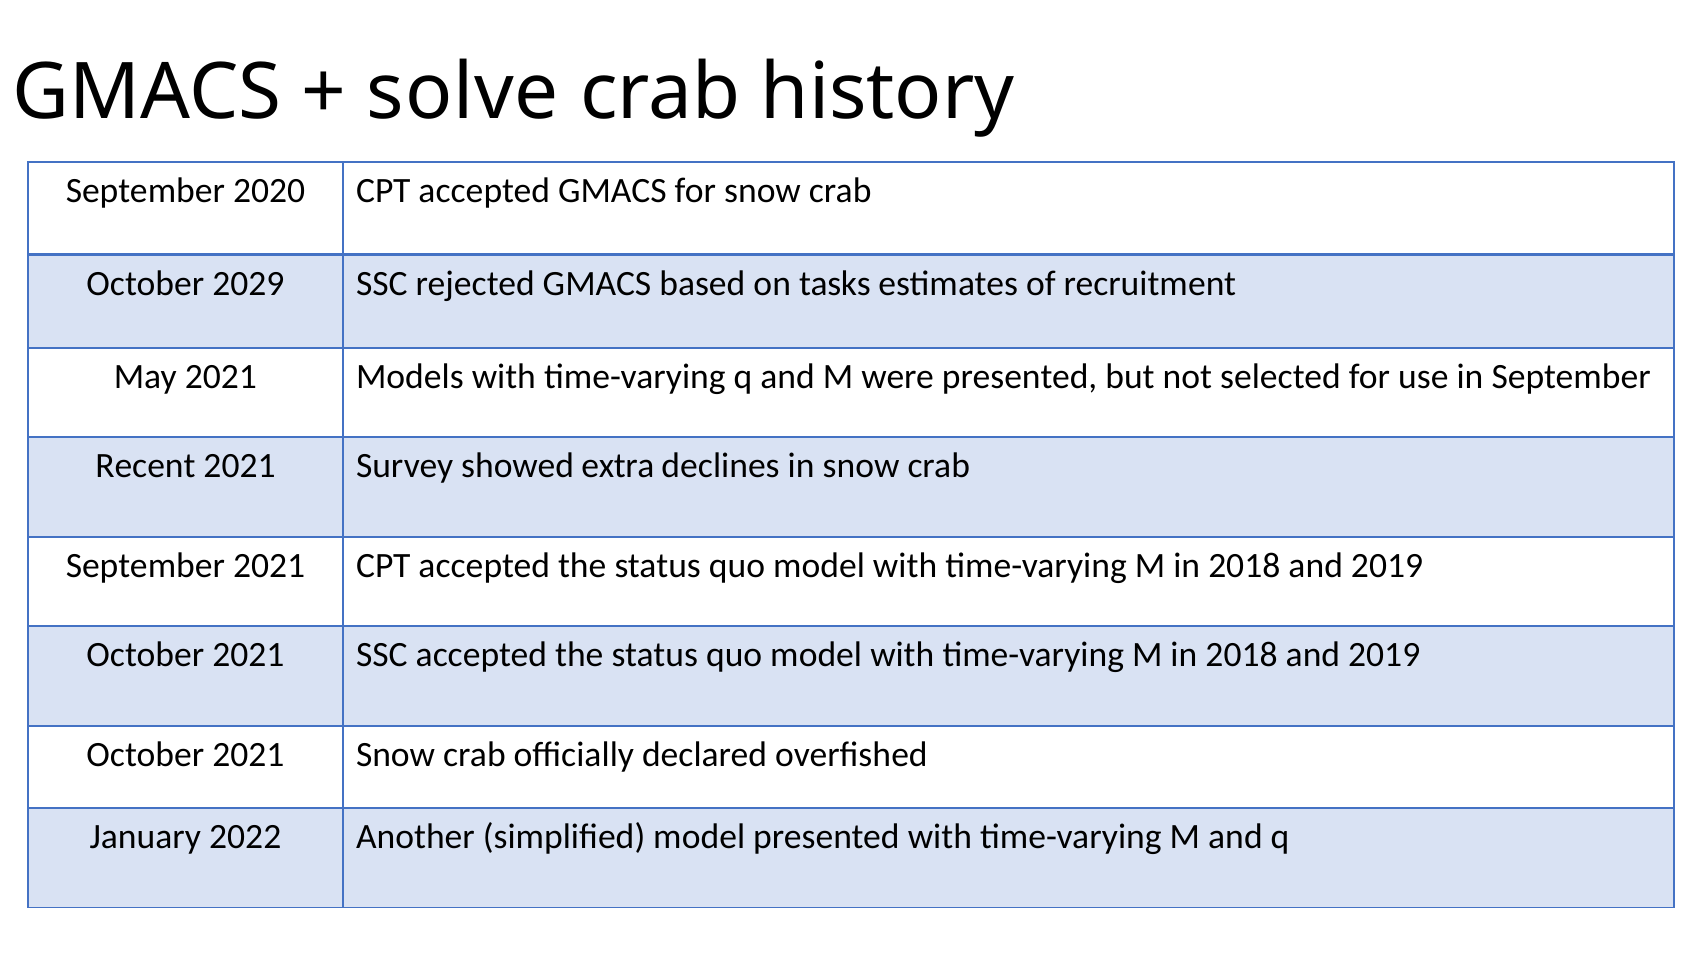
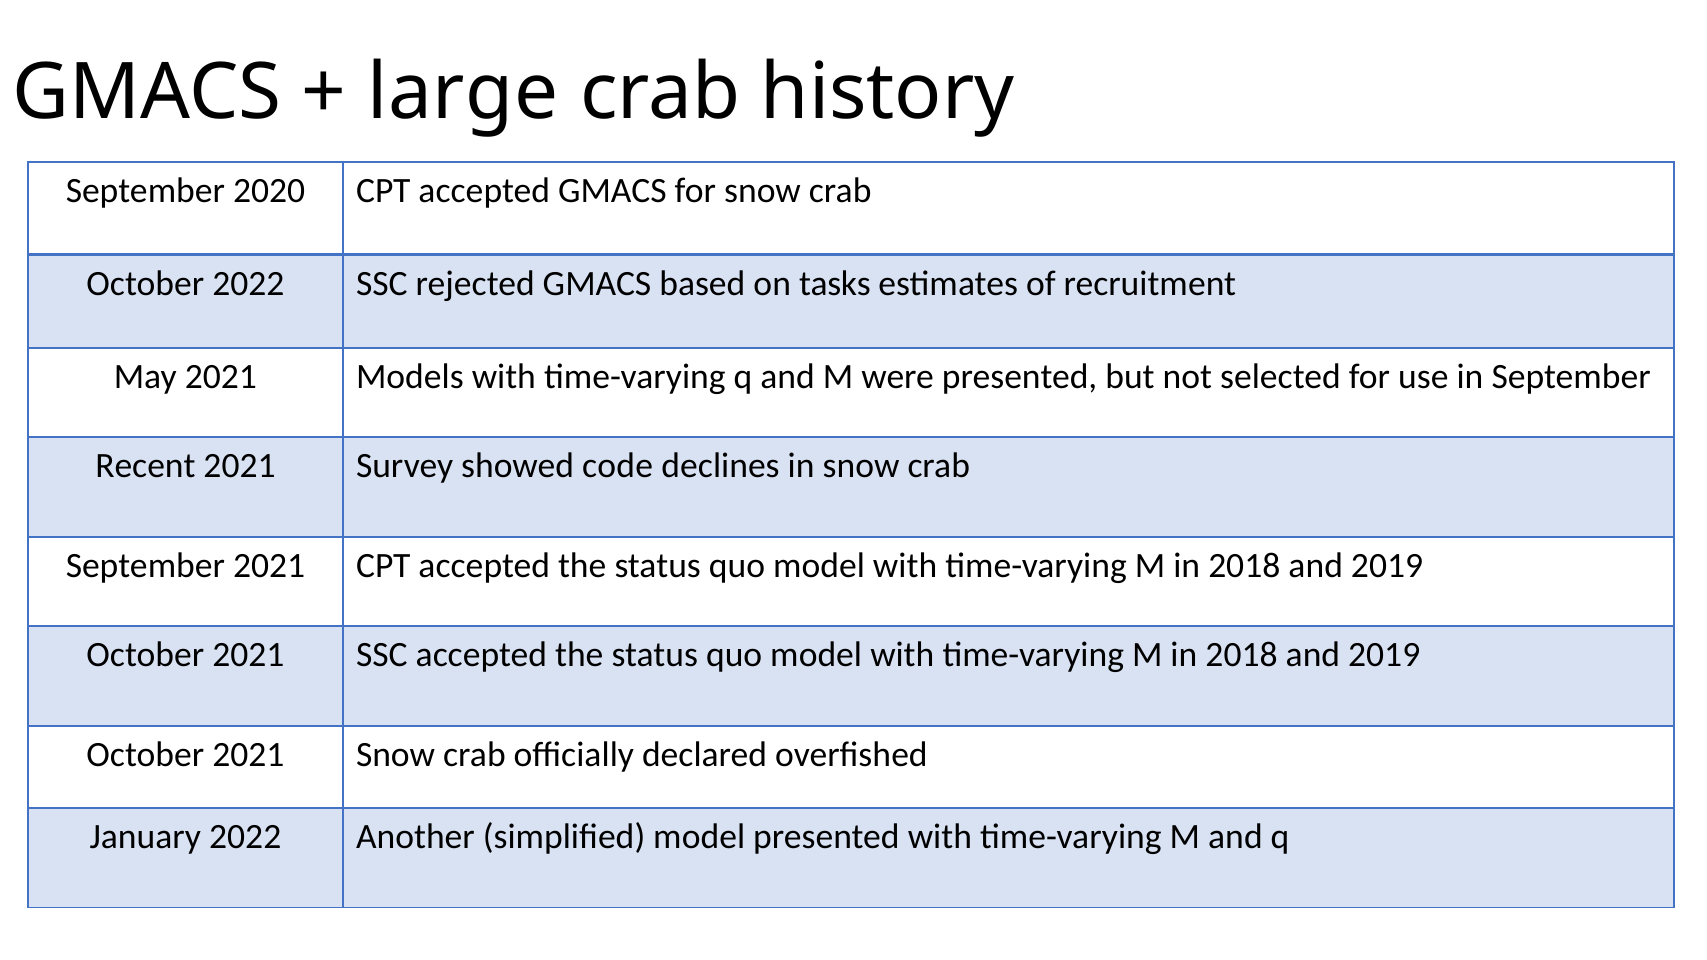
solve: solve -> large (463, 92)
October 2029: 2029 -> 2022 (248, 283)
extra: extra -> code (618, 466)
